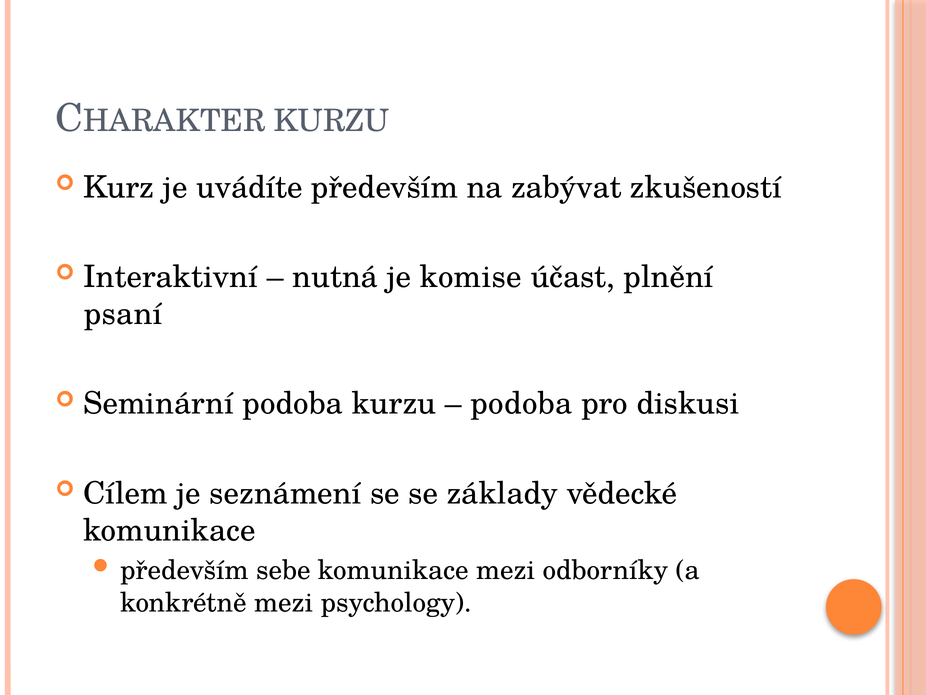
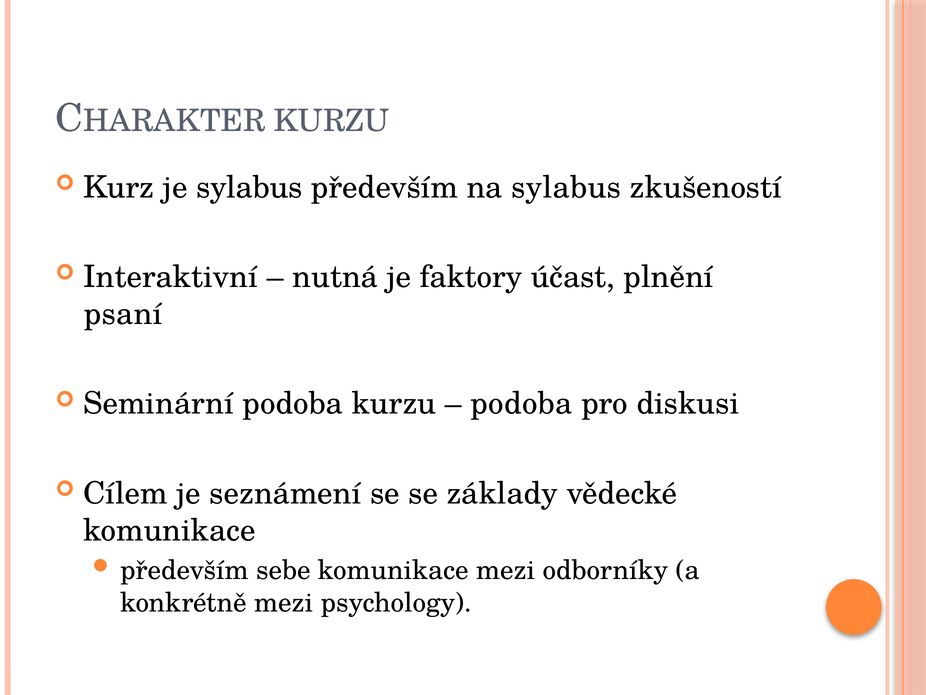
je uvádíte: uvádíte -> sylabus (249, 187)
na zabývat: zabývat -> sylabus (566, 187)
komise: komise -> faktory (471, 277)
